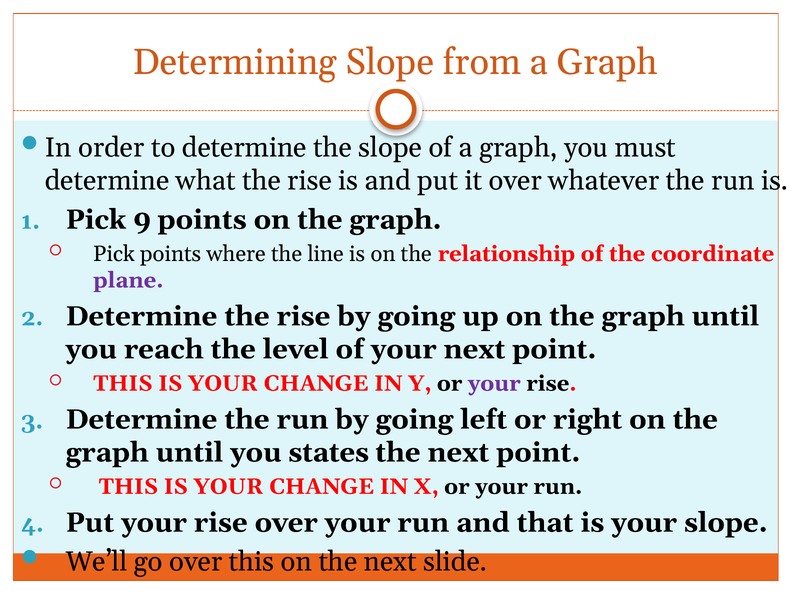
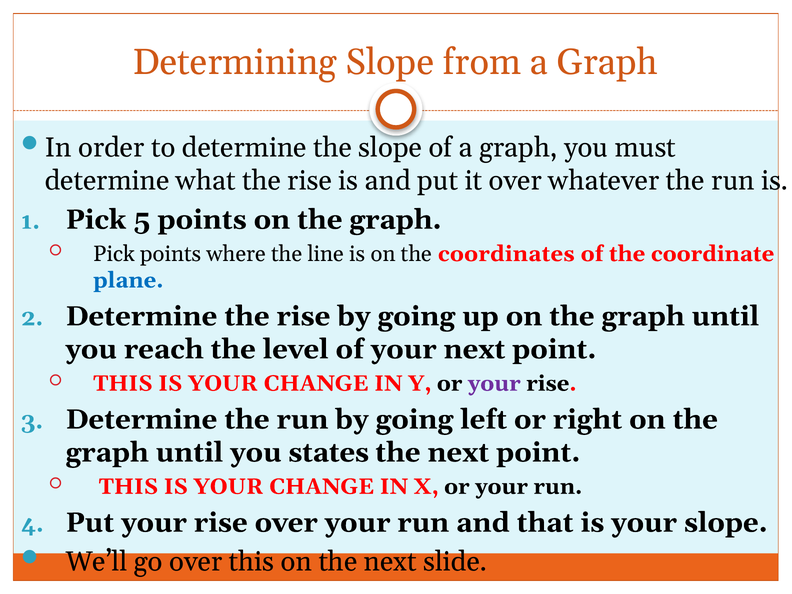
9: 9 -> 5 (142, 220)
relationship: relationship -> coordinates (506, 254)
plane colour: purple -> blue (128, 280)
